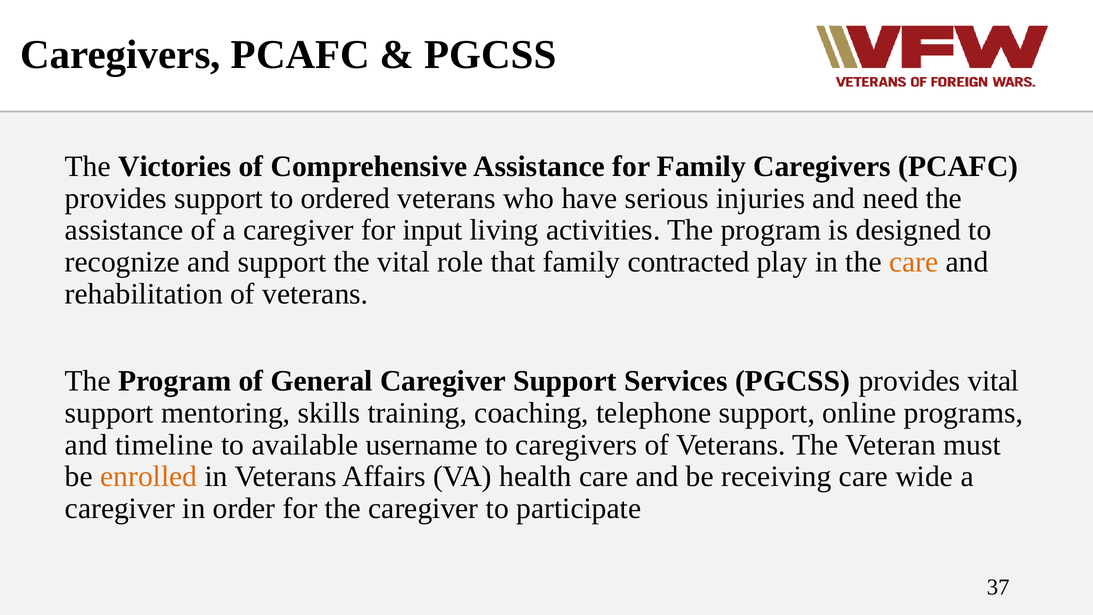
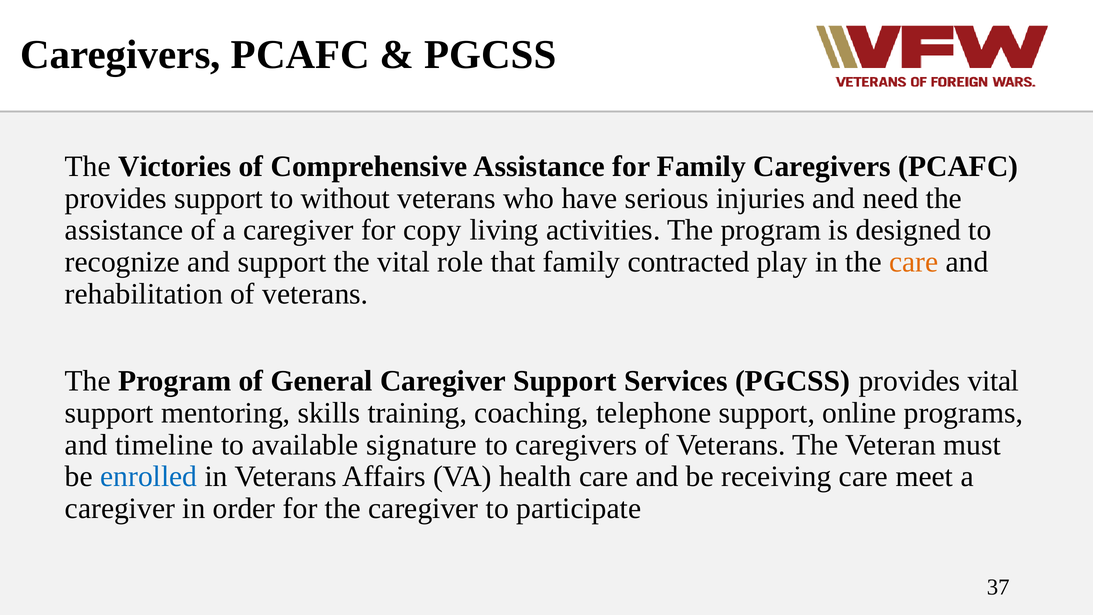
ordered: ordered -> without (345, 198)
input: input -> copy (432, 230)
username: username -> signature (422, 445)
enrolled colour: orange -> blue (149, 477)
wide: wide -> meet (924, 477)
